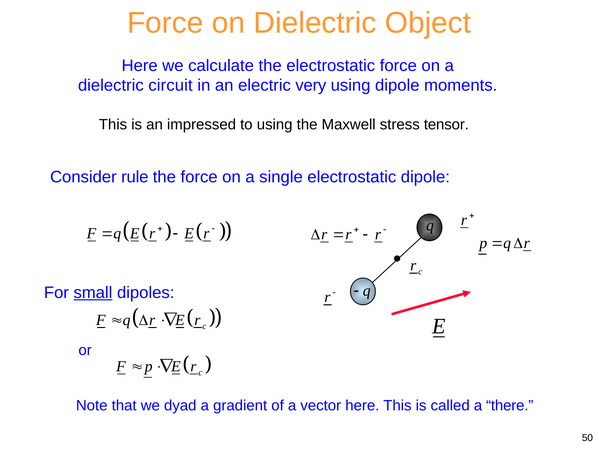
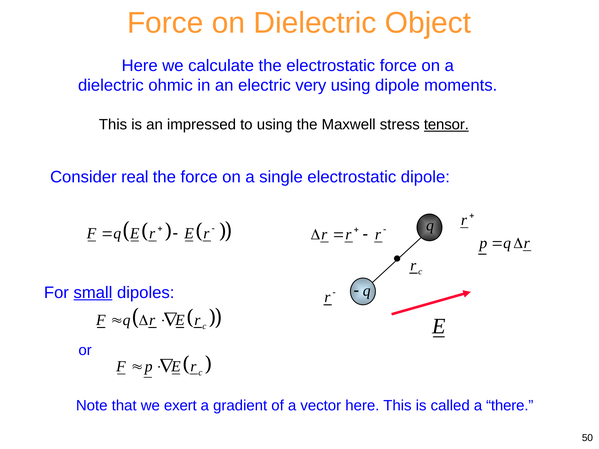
circuit: circuit -> ohmic (171, 86)
tensor underline: none -> present (446, 125)
rule: rule -> real (135, 177)
dyad: dyad -> exert (180, 406)
